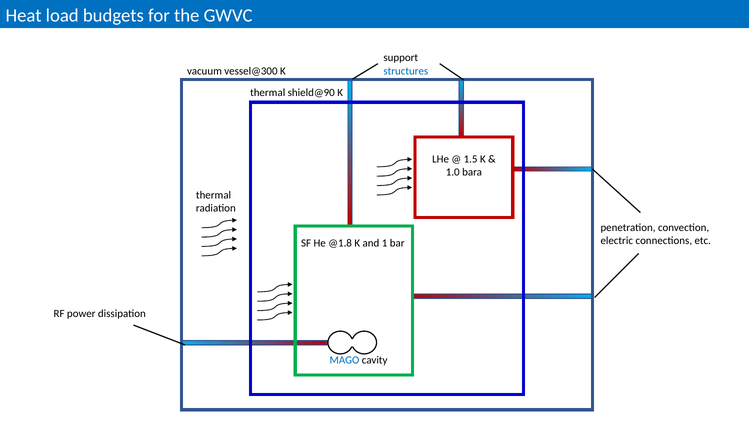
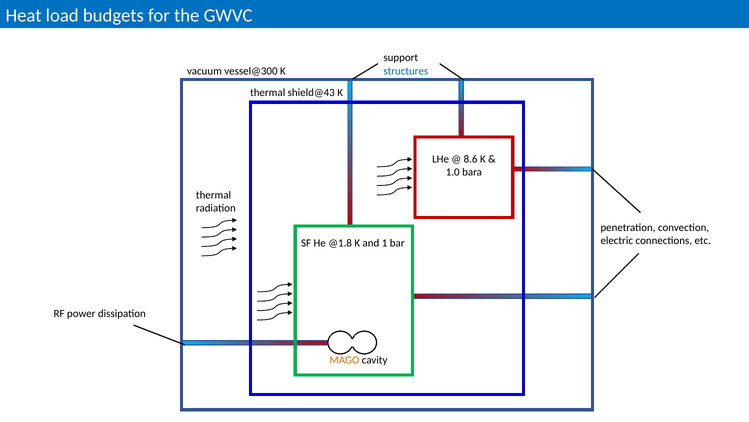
shield@90: shield@90 -> shield@43 (311, 92)
1.5: 1.5 -> 8.6 (471, 159)
MAGO colour: blue -> orange (344, 360)
